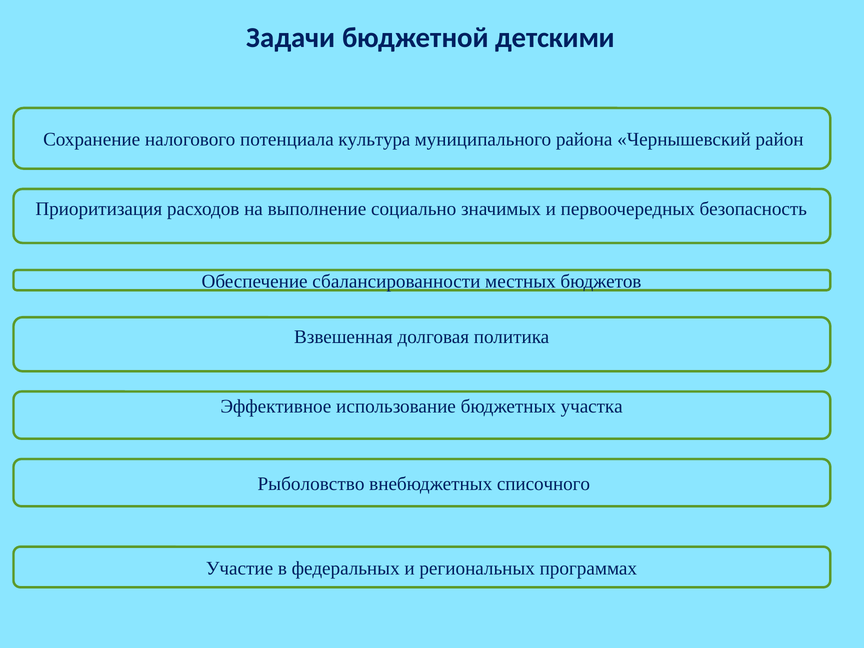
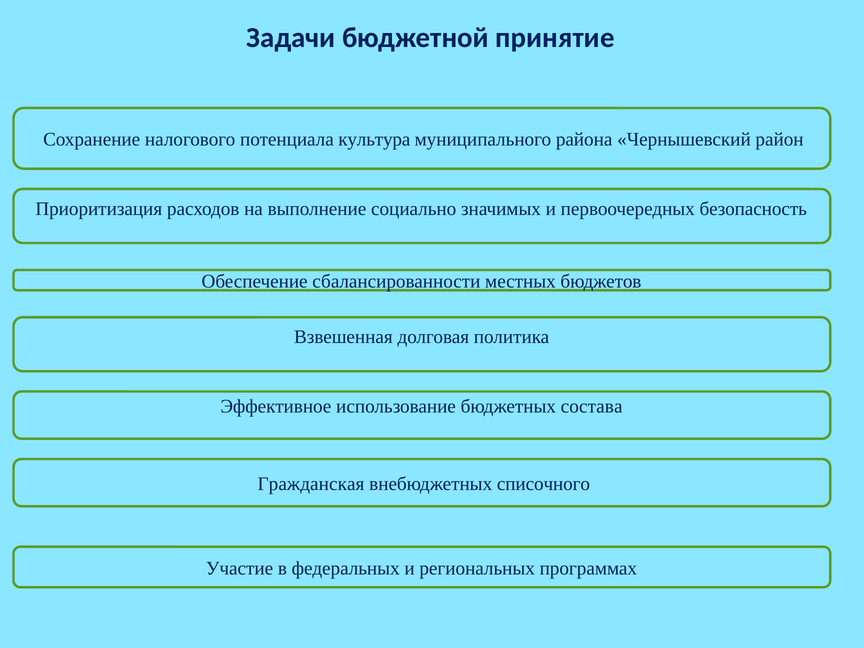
детскими: детскими -> принятие (555, 38)
участка: участка -> состава (592, 406)
Рыболовство: Рыболовство -> Гражданская (311, 484)
